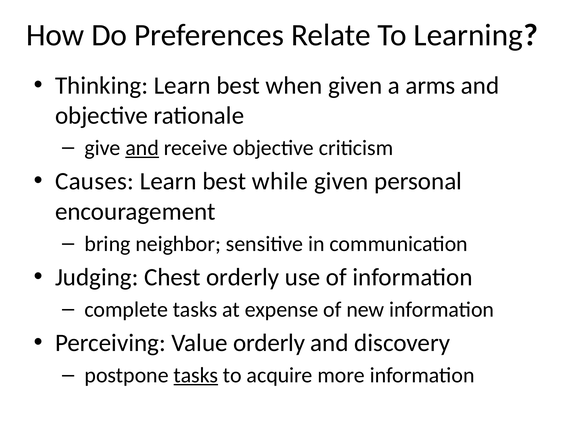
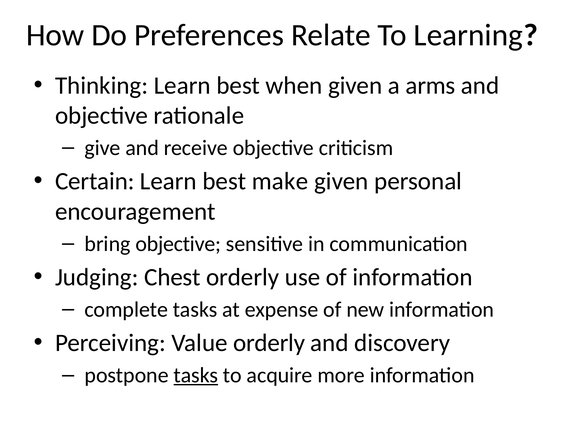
and underline: present -> none (142, 148)
Causes: Causes -> Certain (95, 181)
while: while -> make (280, 181)
bring neighbor: neighbor -> objective (178, 244)
